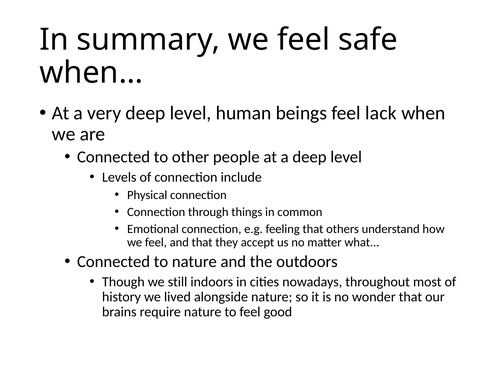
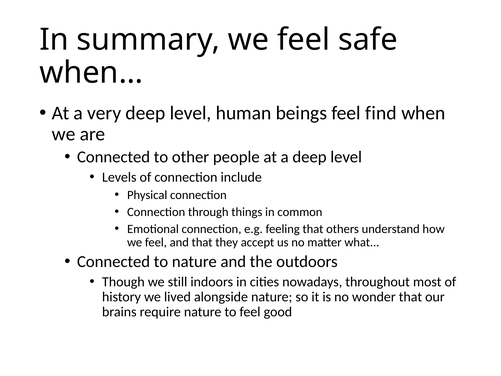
lack: lack -> find (381, 113)
